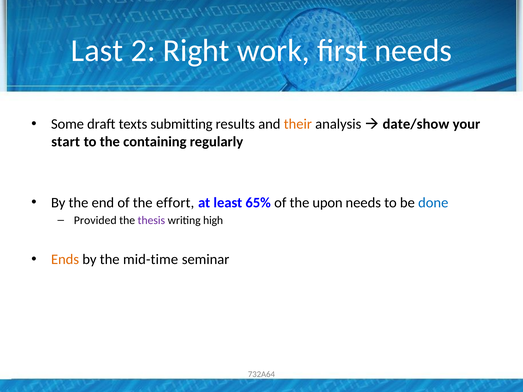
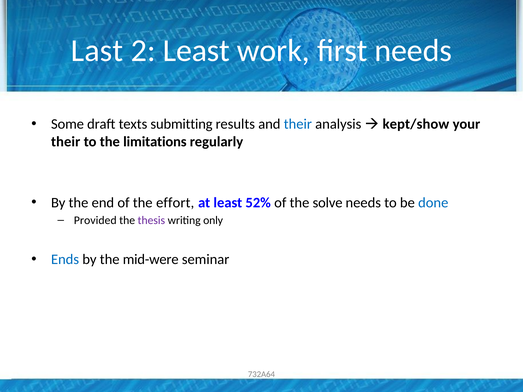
2 Right: Right -> Least (196, 51)
their colour: orange -> blue (298, 124)
date/show: date/show -> kept/show (416, 124)
start: start -> their (66, 142)
containing: containing -> limitations (155, 142)
65%: 65% -> 52% (258, 203)
upon: upon -> solve (328, 203)
high: high -> only (213, 221)
Ends colour: orange -> blue (65, 260)
mid-time: mid-time -> mid-were (151, 260)
